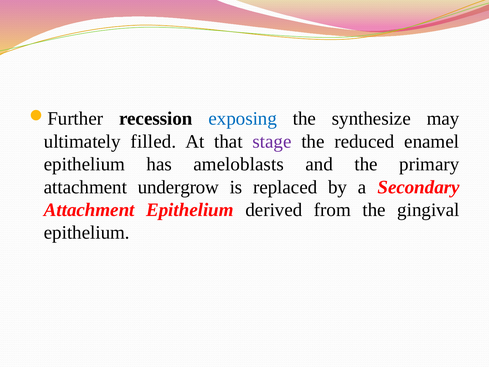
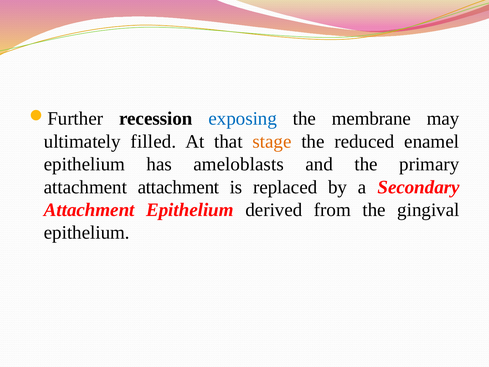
synthesize: synthesize -> membrane (371, 119)
stage colour: purple -> orange (272, 141)
attachment undergrow: undergrow -> attachment (178, 187)
